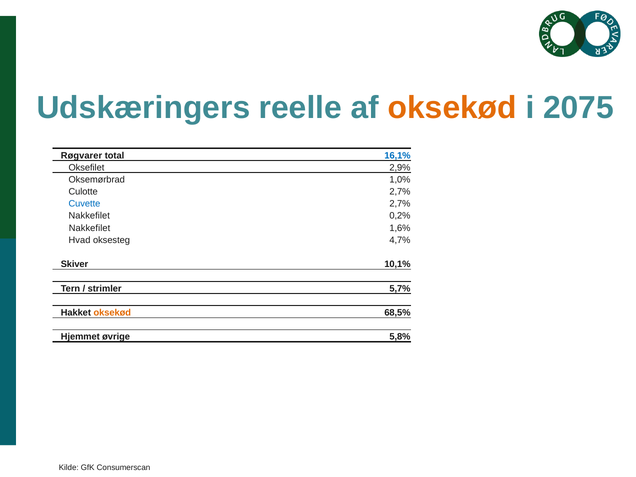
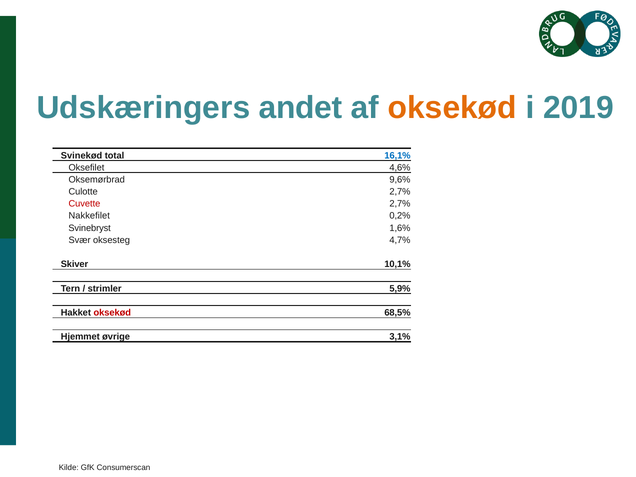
reelle: reelle -> andet (301, 108)
2075: 2075 -> 2019 (578, 108)
Røgvarer: Røgvarer -> Svinekød (82, 155)
2,9%: 2,9% -> 4,6% (400, 168)
1,0%: 1,0% -> 9,6% (400, 180)
Cuvette colour: blue -> red (84, 204)
Nakkefilet: Nakkefilet -> Svinebryst (90, 228)
Hvad: Hvad -> Svær (80, 240)
5,7%: 5,7% -> 5,9% (400, 289)
oksekød colour: orange -> red (112, 313)
5,8%: 5,8% -> 3,1% (400, 337)
